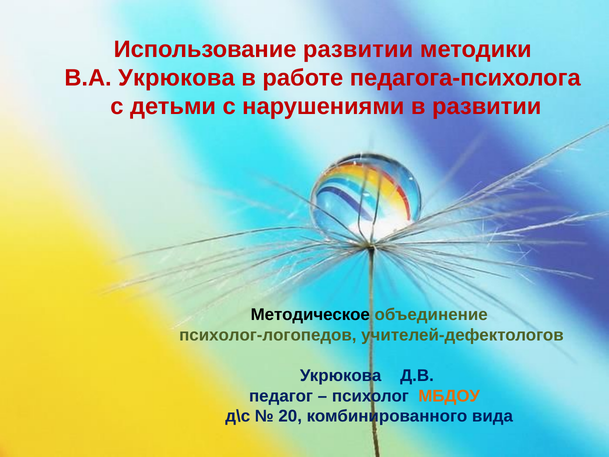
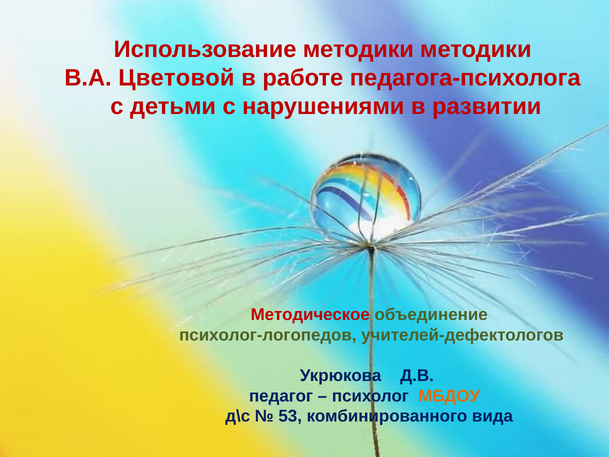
Использование развитии: развитии -> методики (358, 50)
В.А Укрюкова: Укрюкова -> Цветовой (176, 78)
Методическое colour: black -> red (310, 315)
20: 20 -> 53 (290, 416)
